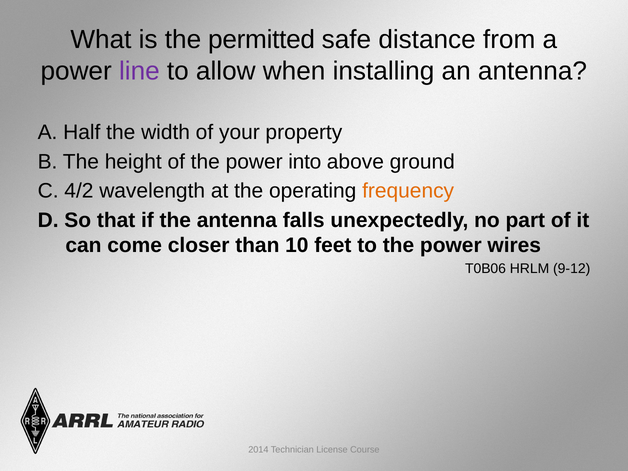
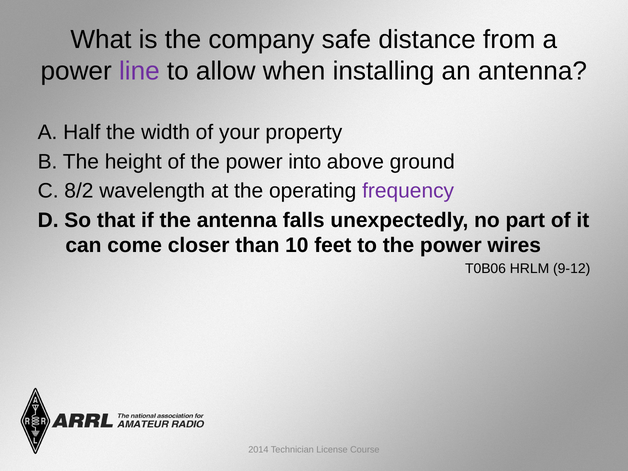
permitted: permitted -> company (261, 39)
4/2: 4/2 -> 8/2 (79, 191)
frequency colour: orange -> purple (408, 191)
